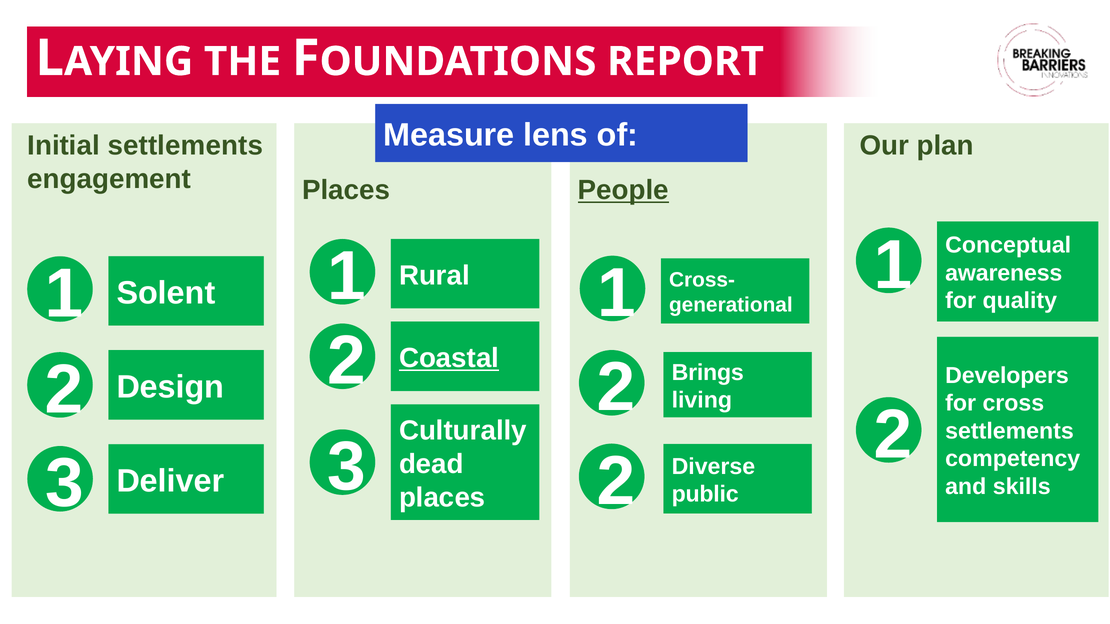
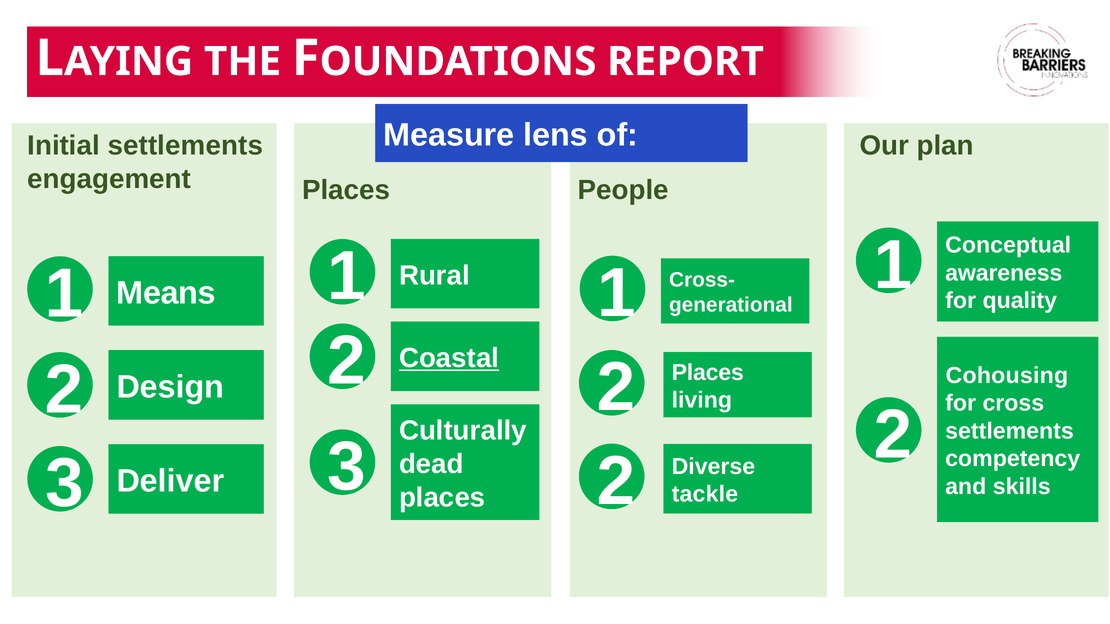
People underline: present -> none (623, 190)
Solent: Solent -> Means (166, 293)
Brings: Brings -> Places (708, 373)
Developers: Developers -> Cohousing (1007, 376)
public: public -> tackle (705, 494)
